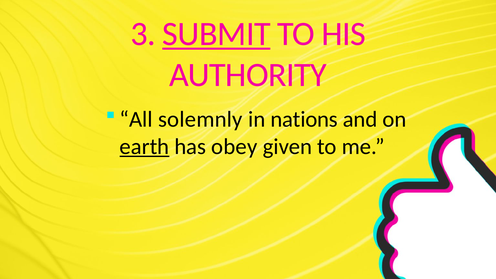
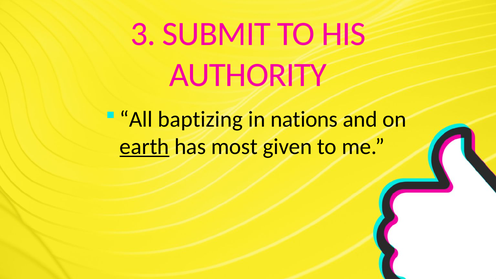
SUBMIT underline: present -> none (217, 34)
solemnly: solemnly -> baptizing (200, 119)
obey: obey -> most (234, 147)
